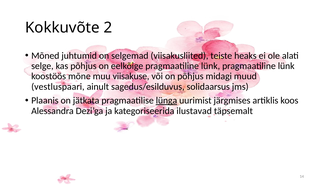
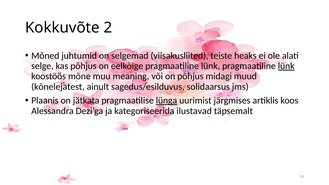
lünk underline: none -> present (286, 66)
viisakuse: viisakuse -> meaning (131, 76)
vestluspaari: vestluspaari -> kõnelejatest (58, 87)
